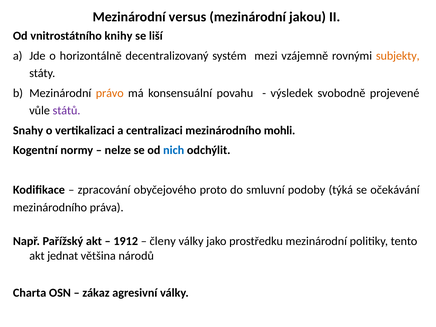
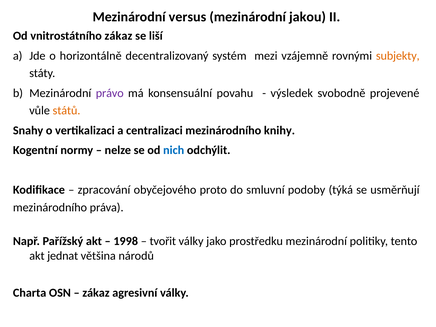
vnitrostátního knihy: knihy -> zákaz (118, 36)
právo colour: orange -> purple (110, 93)
států colour: purple -> orange (67, 111)
mohli: mohli -> knihy (280, 130)
očekávání: očekávání -> usměrňují (395, 190)
1912: 1912 -> 1998 (126, 241)
členy: členy -> tvořit (163, 241)
